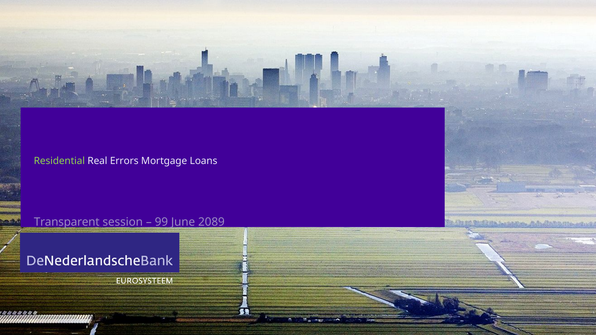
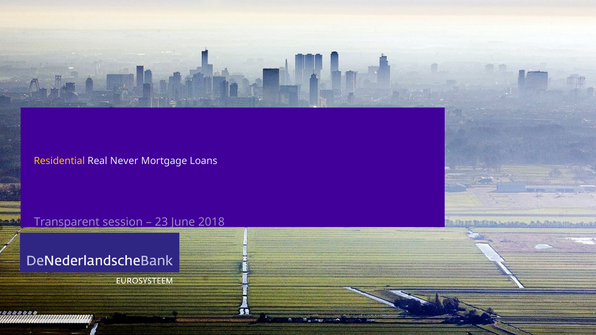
Residential colour: light green -> yellow (59, 161)
Errors: Errors -> Never (124, 161)
99: 99 -> 23 (161, 222)
2089: 2089 -> 2018 (211, 222)
